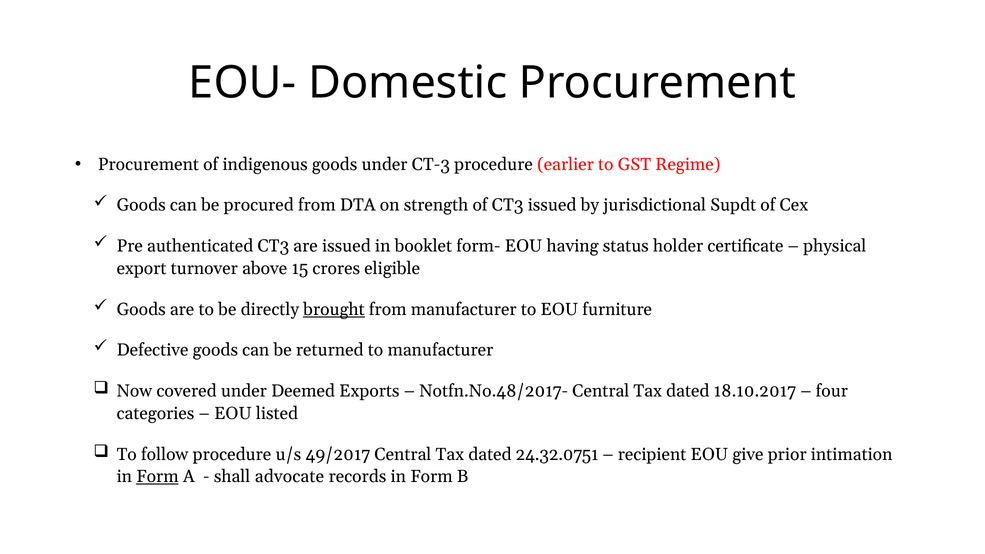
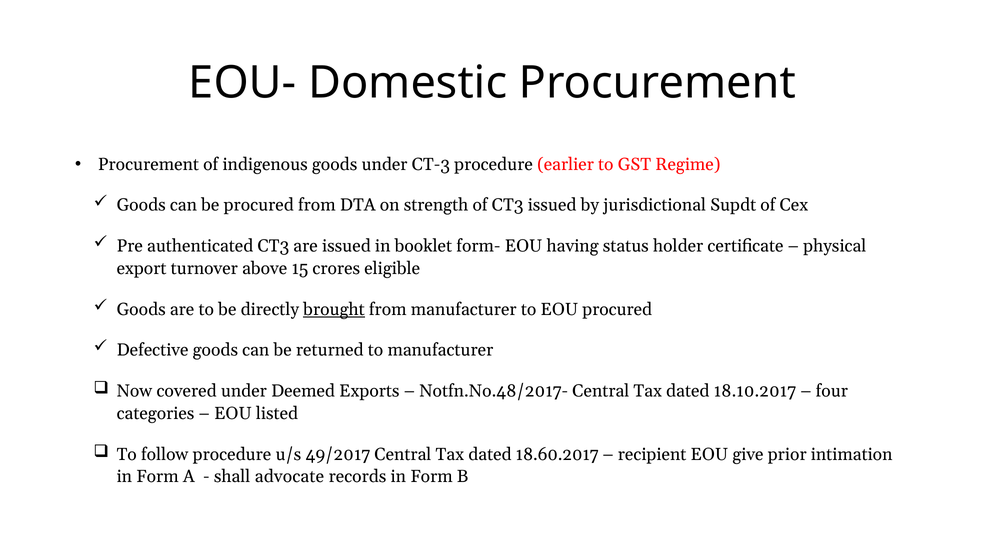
EOU furniture: furniture -> procured (617, 309)
24.32.0751: 24.32.0751 -> 18.60.2017 (557, 454)
Form underline: present -> none (157, 477)
